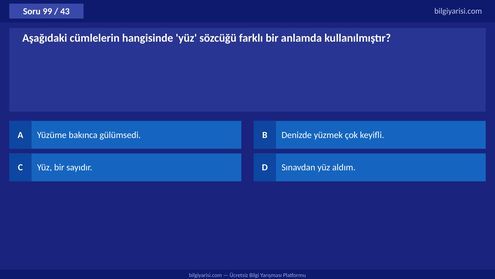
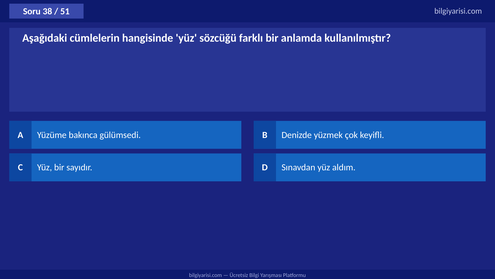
99: 99 -> 38 (47, 11)
43: 43 -> 51 (65, 11)
